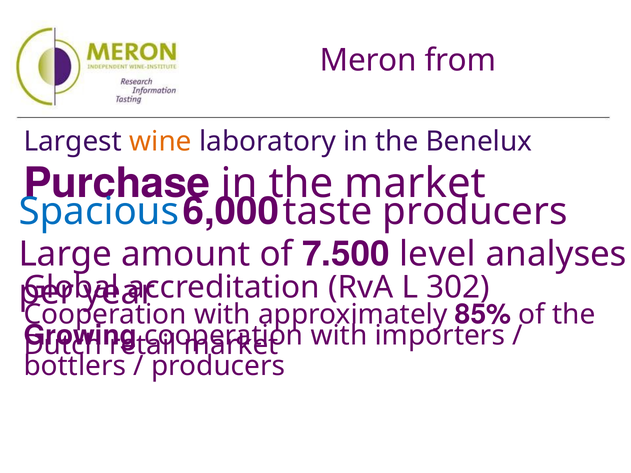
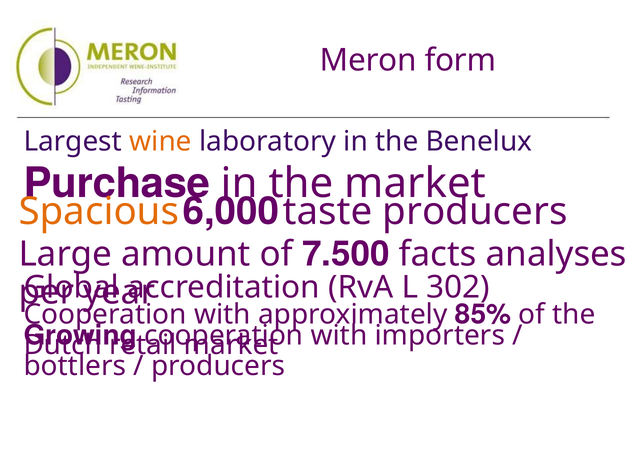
from: from -> form (460, 61)
Spacious colour: blue -> orange (99, 212)
level: level -> facts (438, 254)
